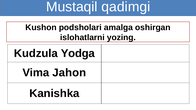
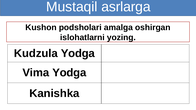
qadimgi: qadimgi -> asrlarga (126, 7)
Vima Jahon: Jahon -> Yodga (69, 73)
